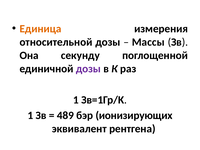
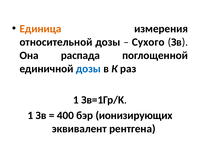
Массы: Массы -> Сухого (148, 42)
секунду: секунду -> распада (80, 55)
дозы colour: purple -> blue (88, 69)
489: 489 -> 400 (65, 115)
